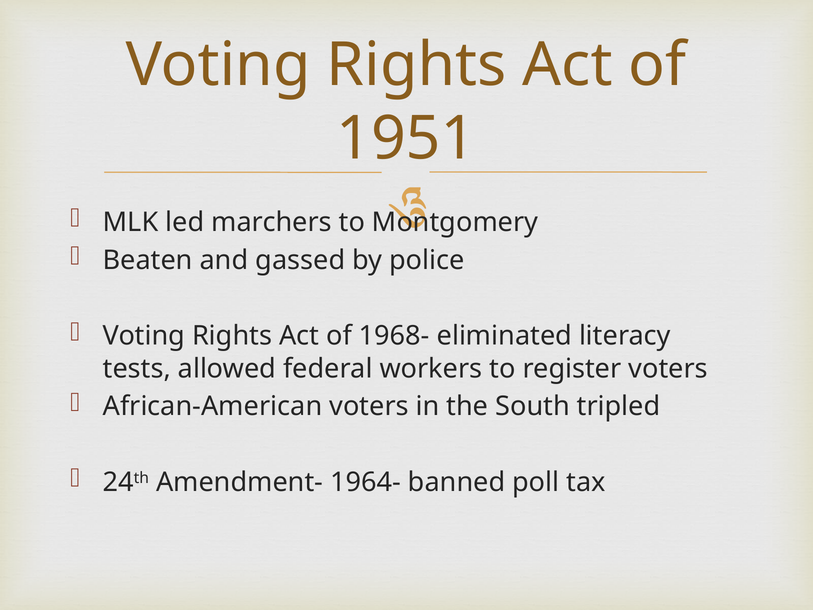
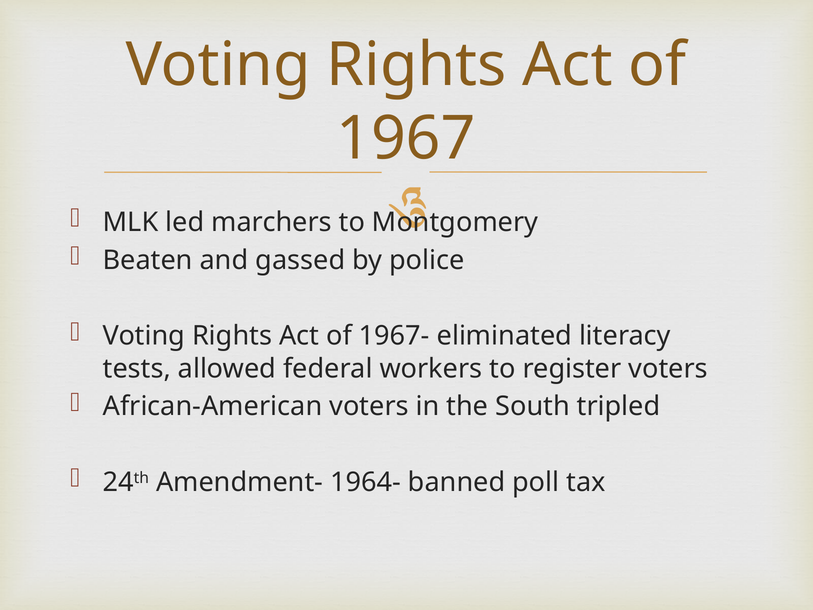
1951: 1951 -> 1967 (406, 138)
1968-: 1968- -> 1967- (394, 336)
